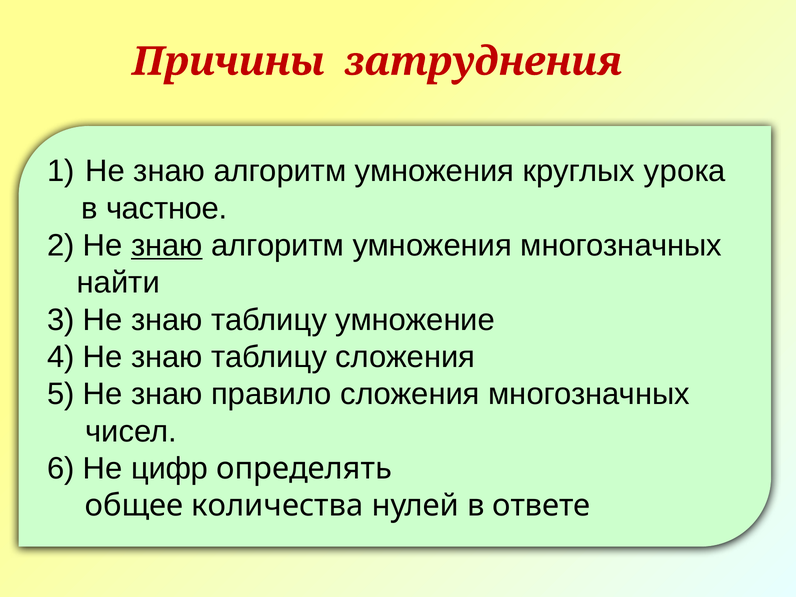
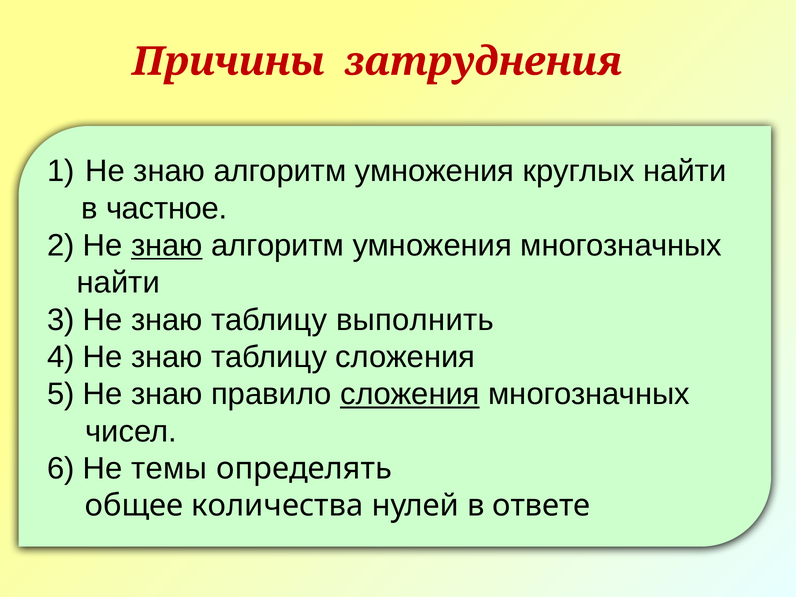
круглых урока: урока -> найти (685, 171)
умножение: умножение -> выполнить (415, 320)
сложения underline: none -> present (410, 394)
цифр: цифр -> темы (169, 469)
